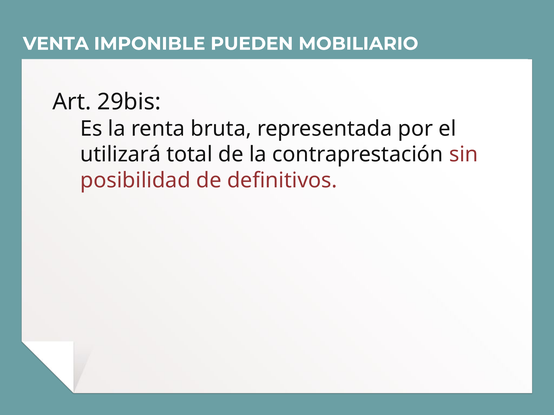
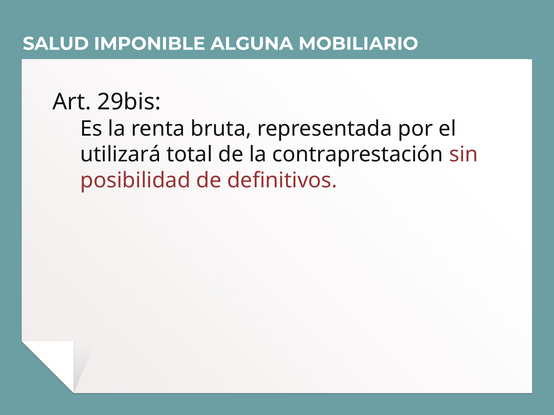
VENTA: VENTA -> SALUD (56, 44)
PUEDEN: PUEDEN -> ALGUNA (252, 44)
